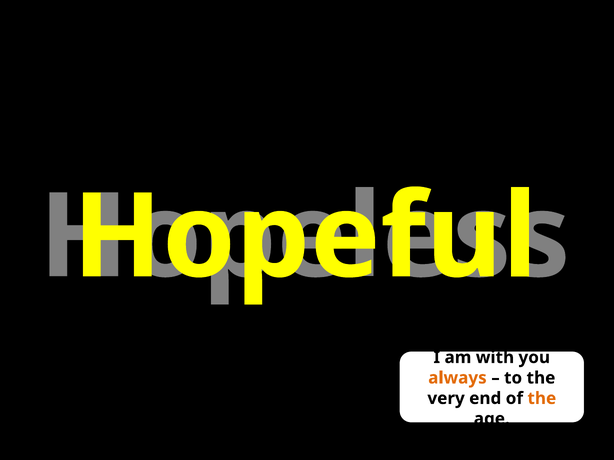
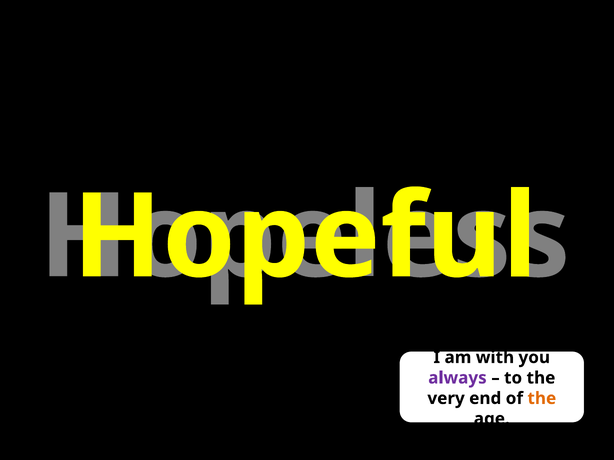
always colour: orange -> purple (457, 378)
